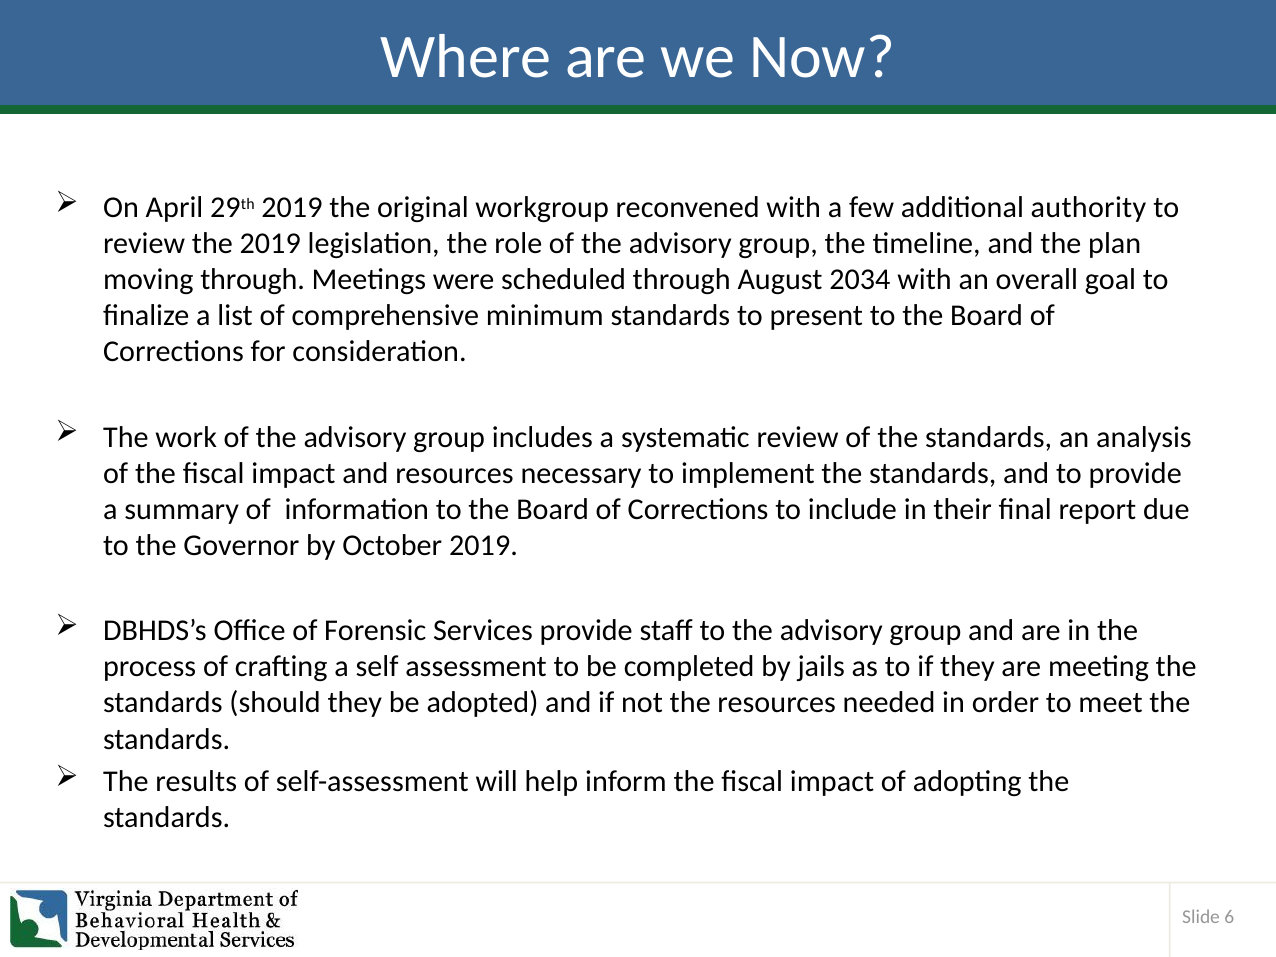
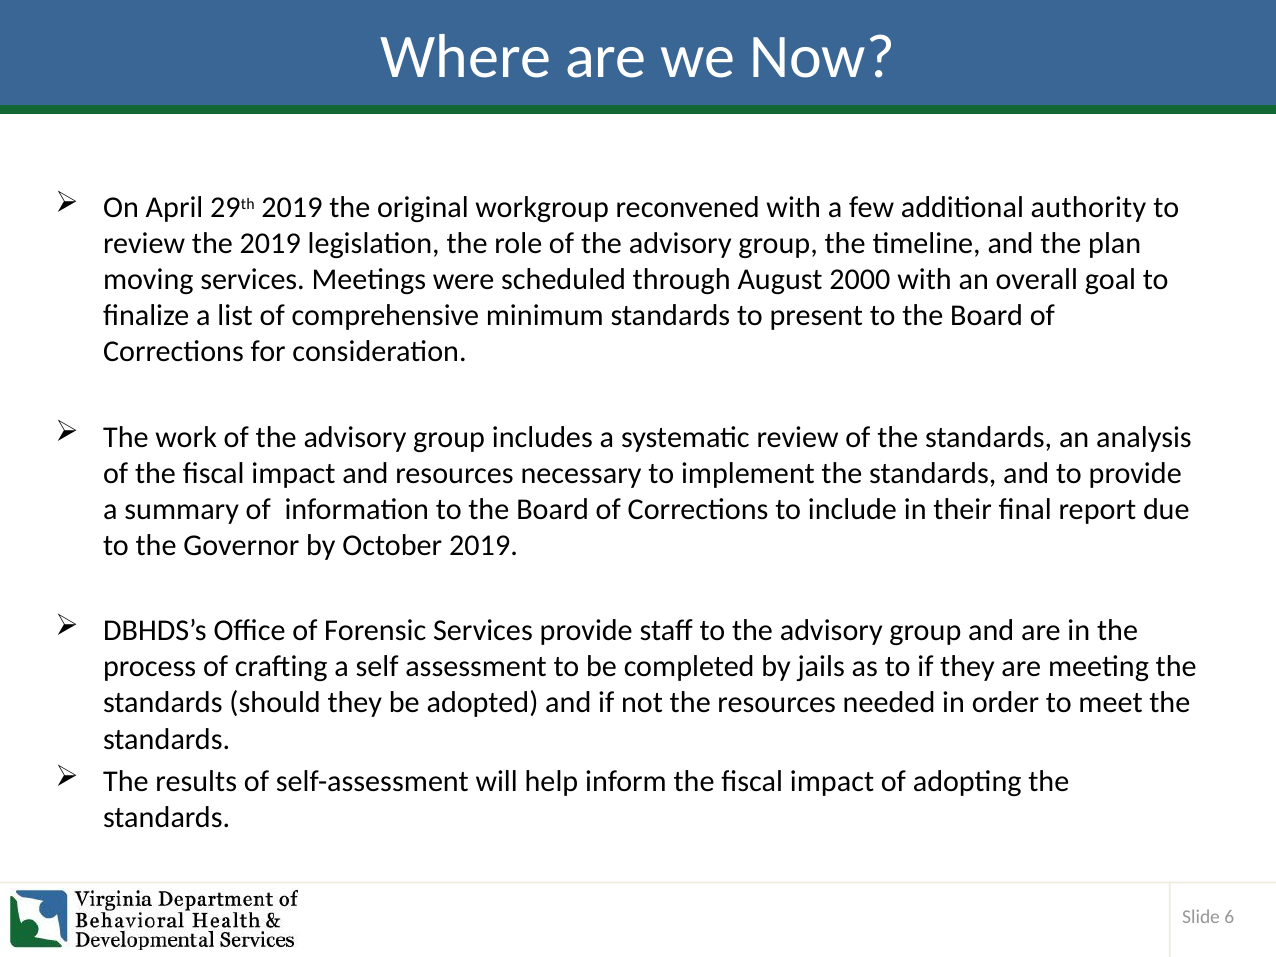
moving through: through -> services (253, 280)
2034: 2034 -> 2000 (860, 280)
